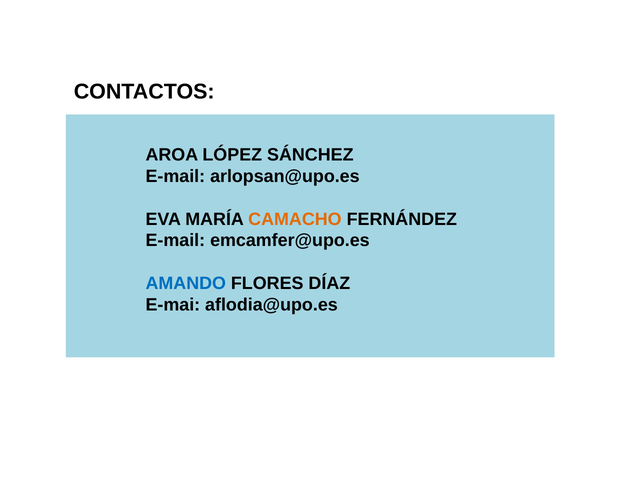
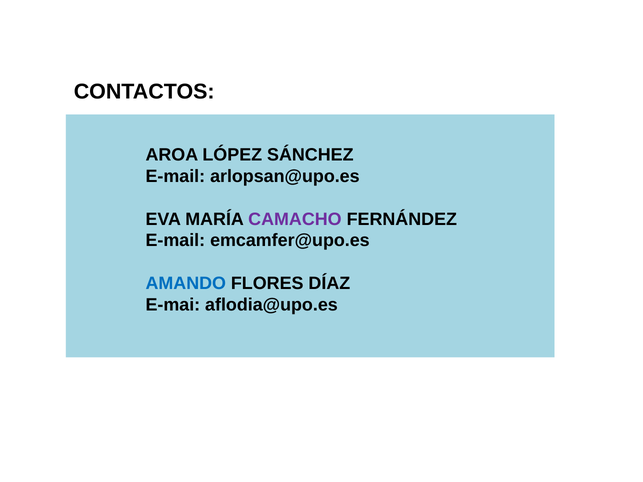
CAMACHO colour: orange -> purple (295, 219)
